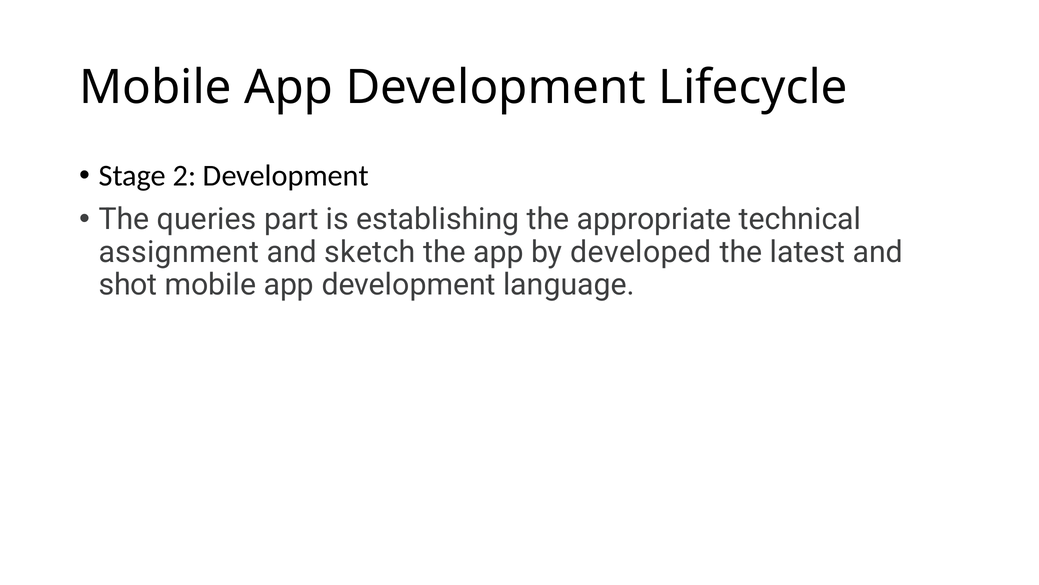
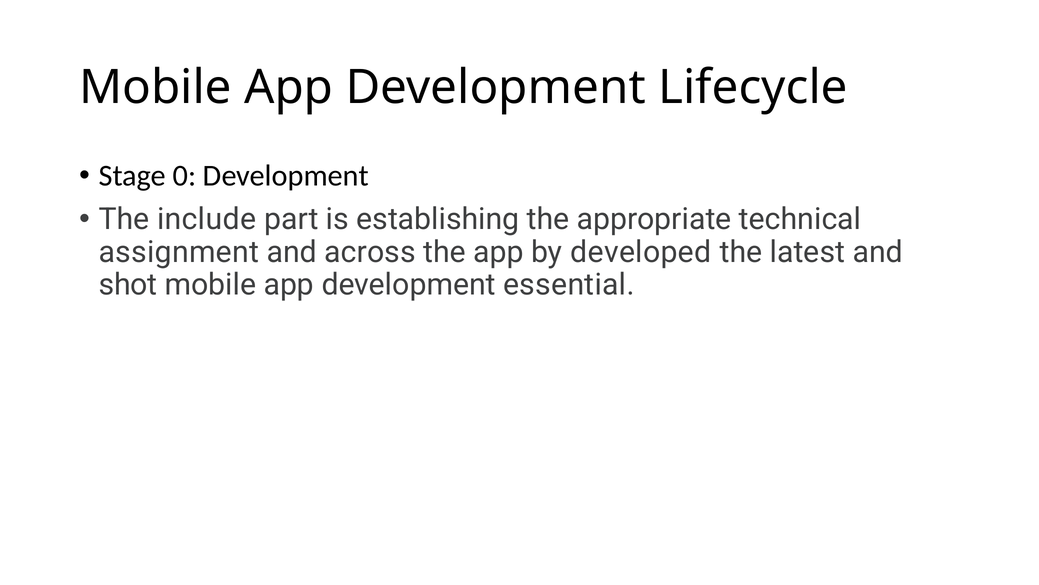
2: 2 -> 0 (184, 176)
queries: queries -> include (207, 219)
sketch: sketch -> across (370, 252)
language: language -> essential (569, 285)
